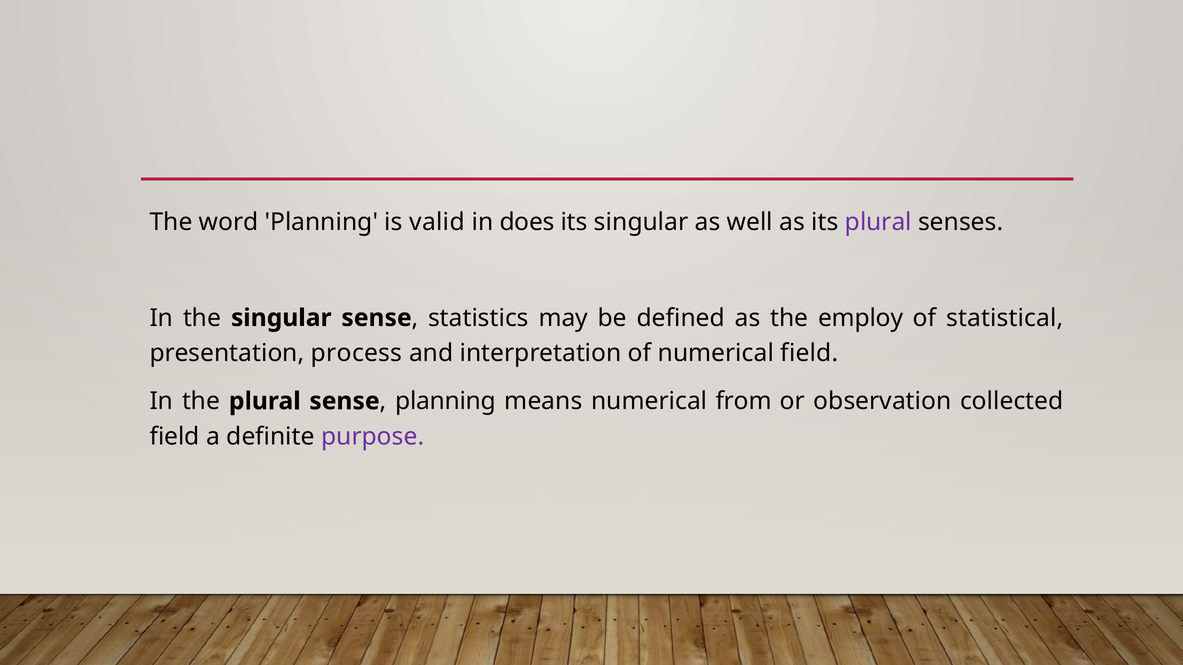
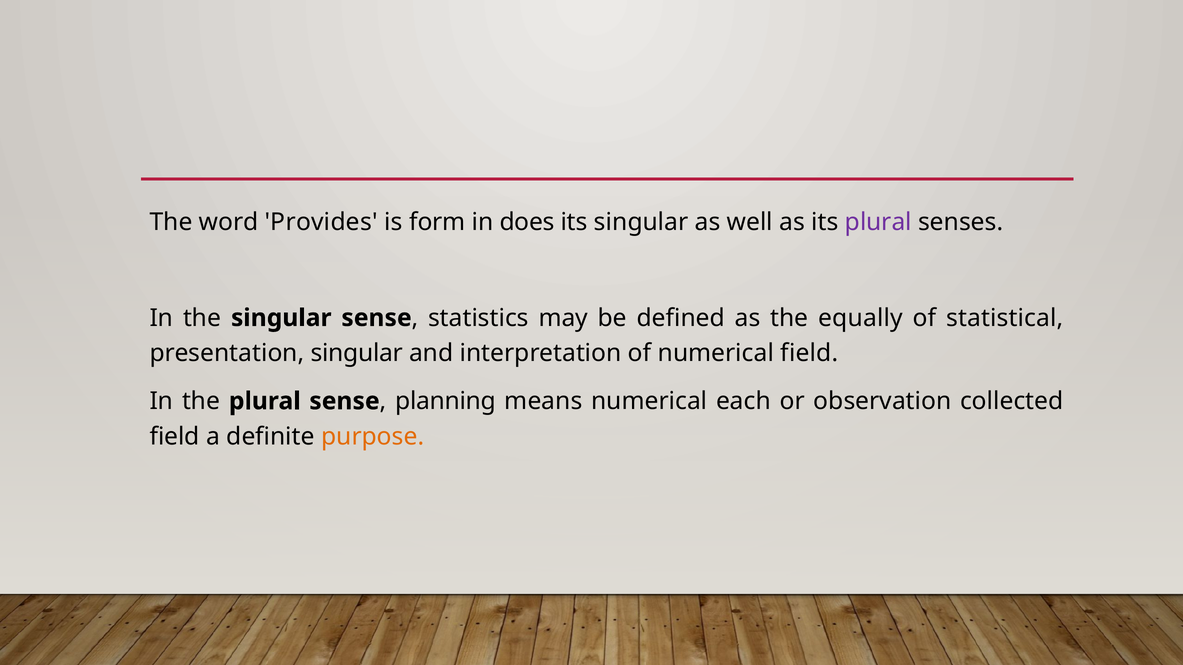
word Planning: Planning -> Provides (321, 222)
valid: valid -> form (437, 222)
employ: employ -> equally (860, 318)
presentation process: process -> singular (357, 354)
from: from -> each (743, 401)
purpose colour: purple -> orange (373, 437)
